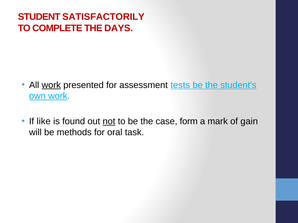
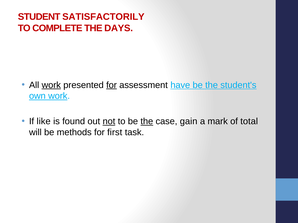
for underline: none -> present (112, 85)
tests: tests -> have (180, 85)
the underline: none -> present (147, 122)
form: form -> gain (189, 122)
gain: gain -> total (249, 122)
oral: oral -> first (115, 133)
